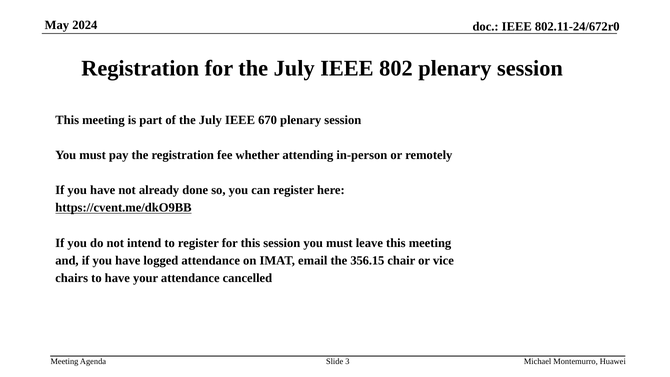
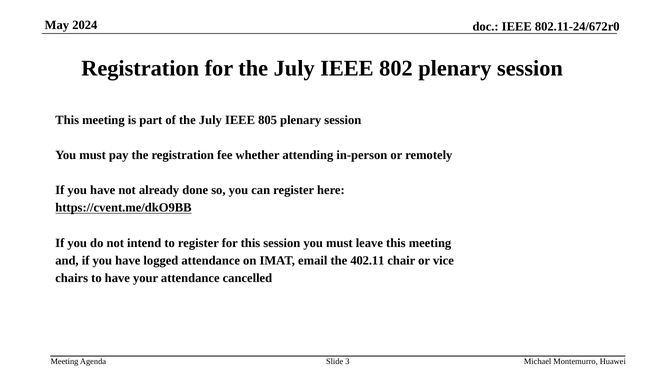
670: 670 -> 805 (268, 120)
356.15: 356.15 -> 402.11 (367, 261)
